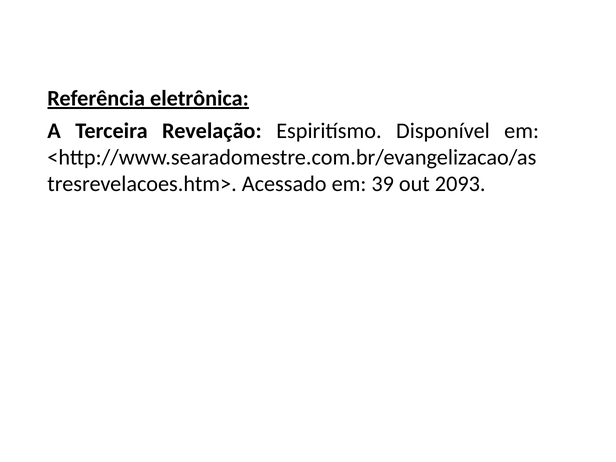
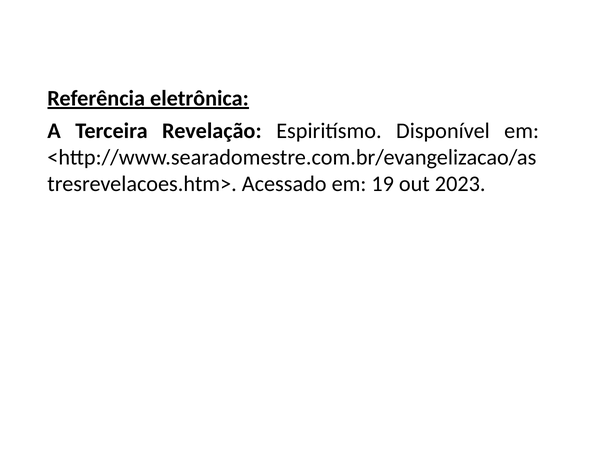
39: 39 -> 19 (383, 184)
2093: 2093 -> 2023 (460, 184)
